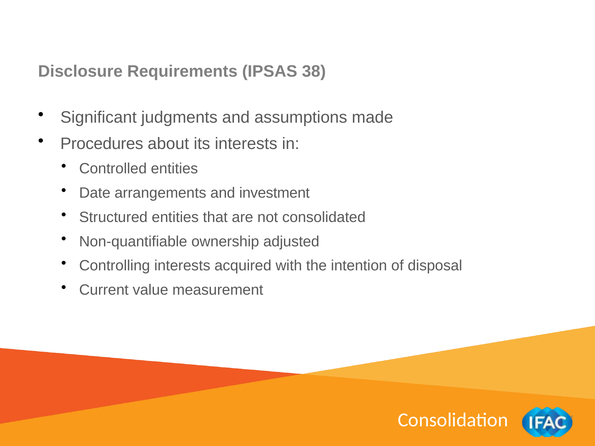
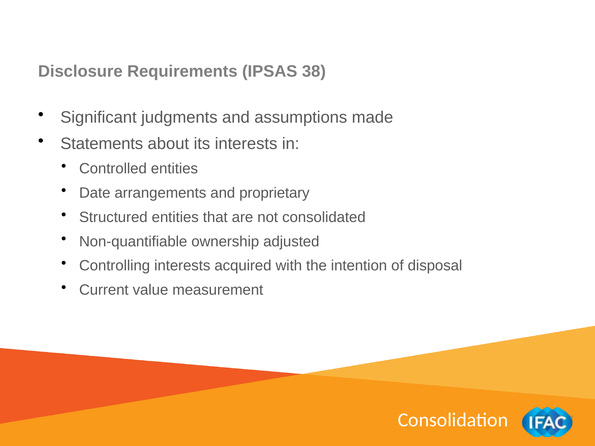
Procedures: Procedures -> Statements (102, 144)
investment: investment -> proprietary (274, 193)
